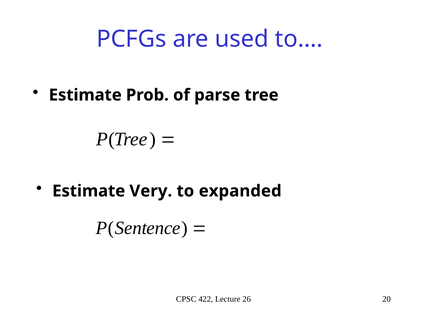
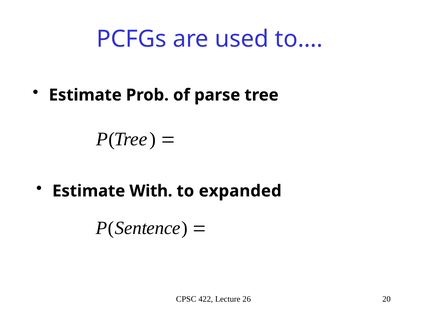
Very: Very -> With (151, 191)
